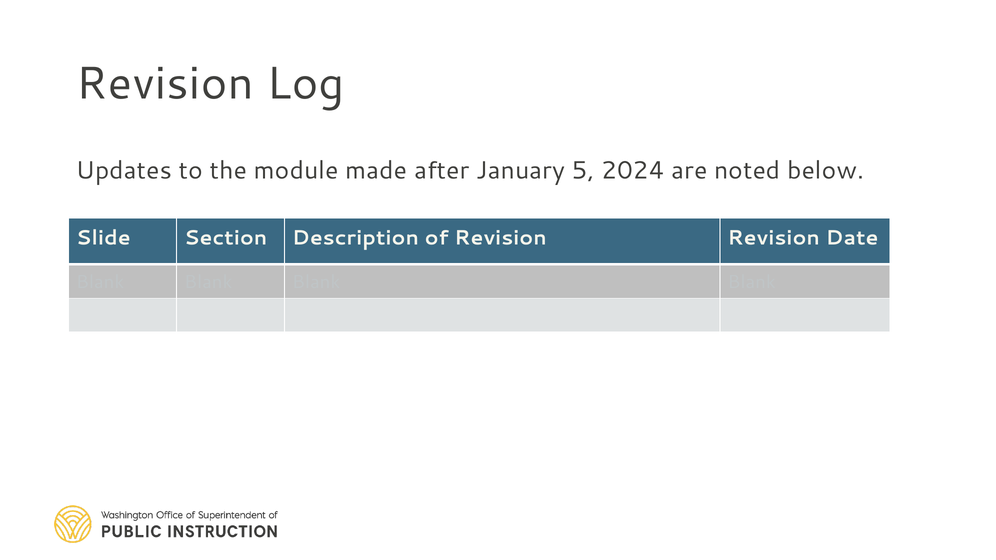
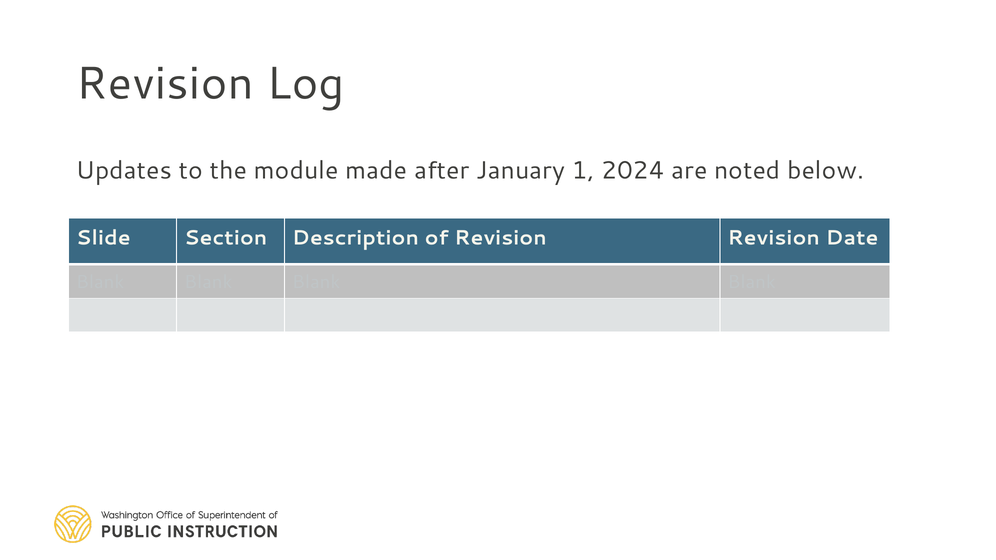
5: 5 -> 1 (583, 171)
